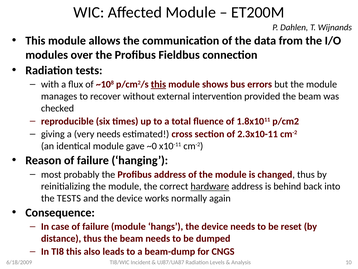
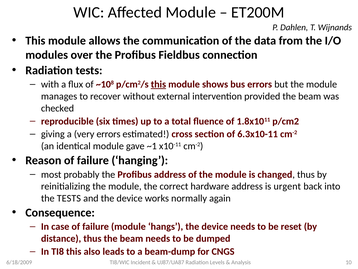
very needs: needs -> errors (109, 134)
2.3x10-11: 2.3x10-11 -> 6.3x10-11 (258, 134)
~0: ~0 -> ~1 (152, 146)
hardware underline: present -> none (210, 186)
behind: behind -> urgent (287, 186)
